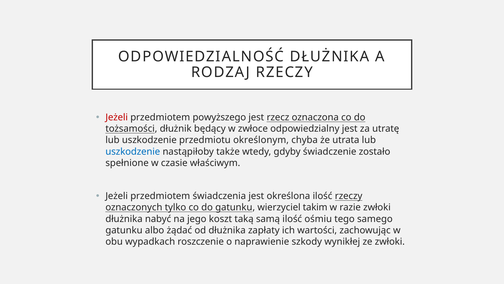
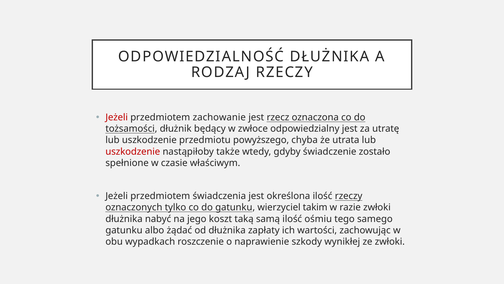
powyższego: powyższego -> zachowanie (219, 117)
określonym: określonym -> powyższego (261, 140)
uszkodzenie colour: blue -> red (133, 151)
